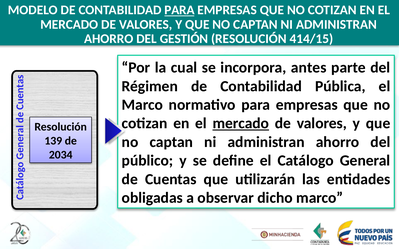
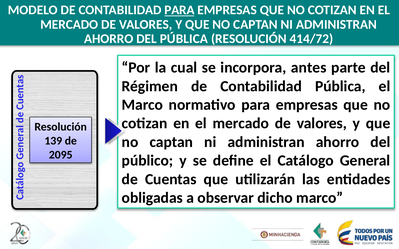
DEL GESTIÓN: GESTIÓN -> PÚBLICA (184, 39)
414/15: 414/15 -> 414/72 (311, 39)
mercado underline: present -> none (241, 124)
2034: 2034 -> 2095 (61, 155)
